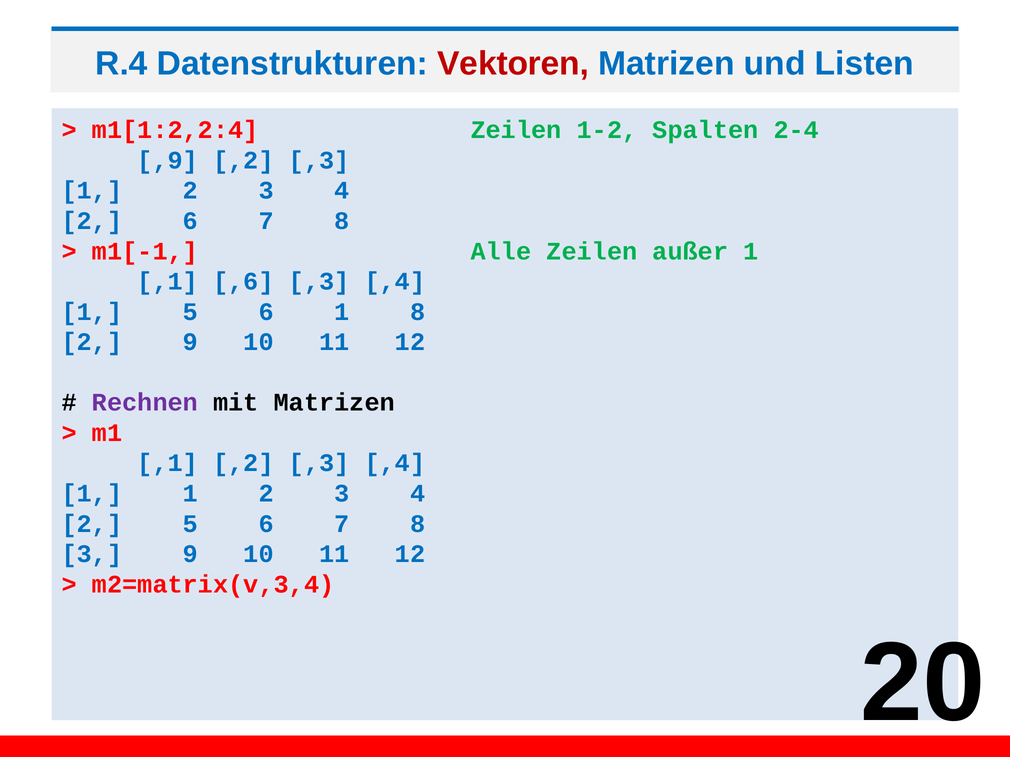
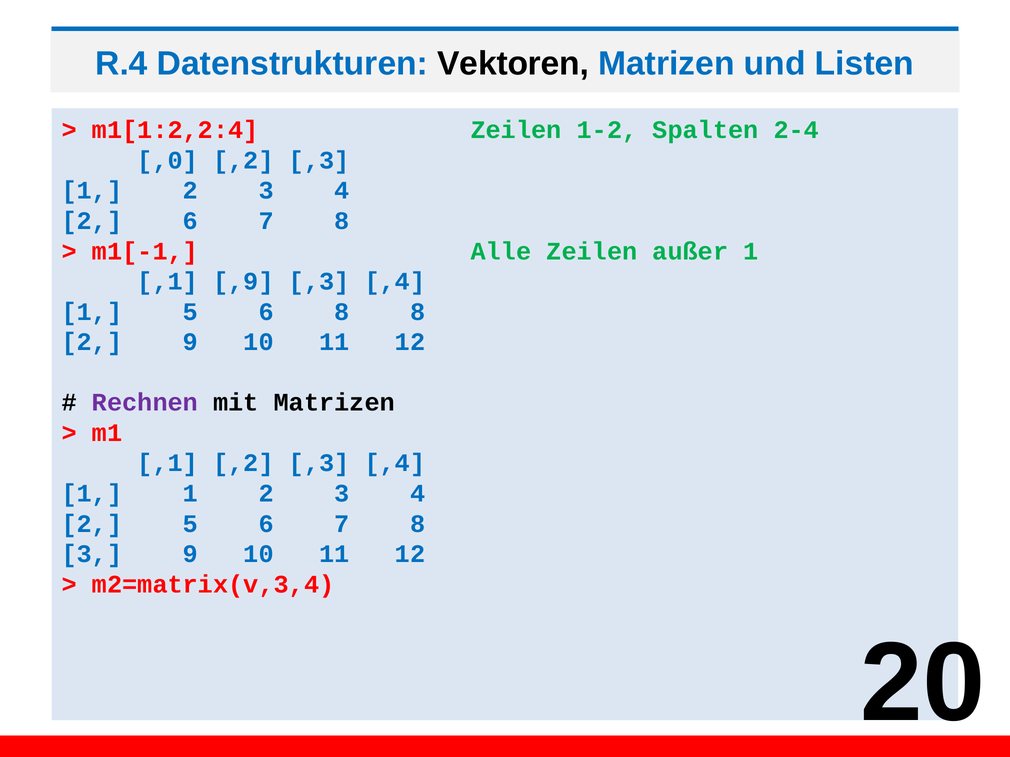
Vektoren colour: red -> black (513, 64)
,9: ,9 -> ,0 (168, 160)
,6: ,6 -> ,9 (243, 282)
6 1: 1 -> 8 (342, 312)
